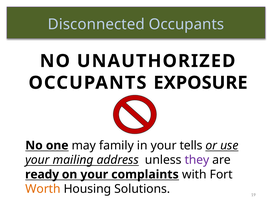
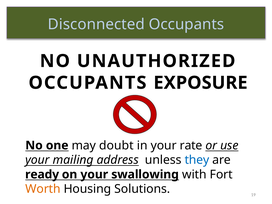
family: family -> doubt (116, 145)
tells: tells -> rate (191, 145)
they colour: purple -> blue (197, 160)
complaints: complaints -> swallowing (145, 174)
